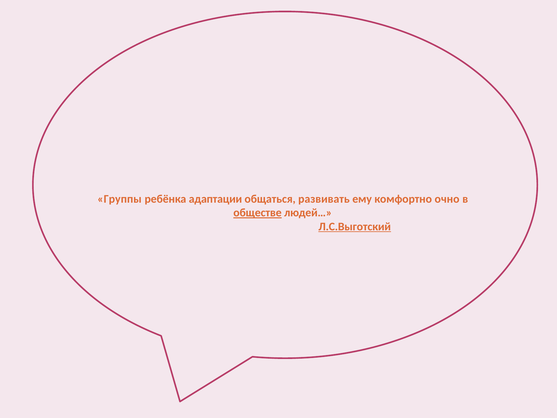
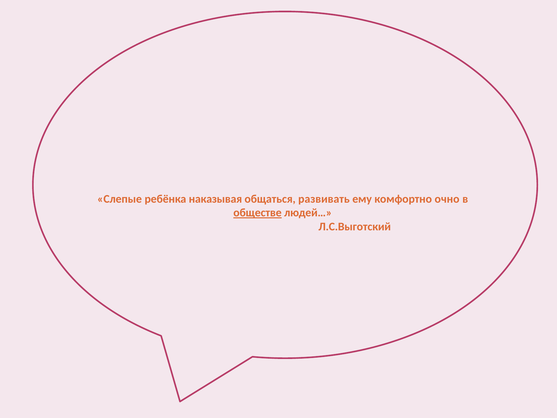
Группы: Группы -> Слепые (120, 199)
адаптации: адаптации -> наказывая (215, 199)
Л.С.Выготский underline: present -> none (355, 227)
